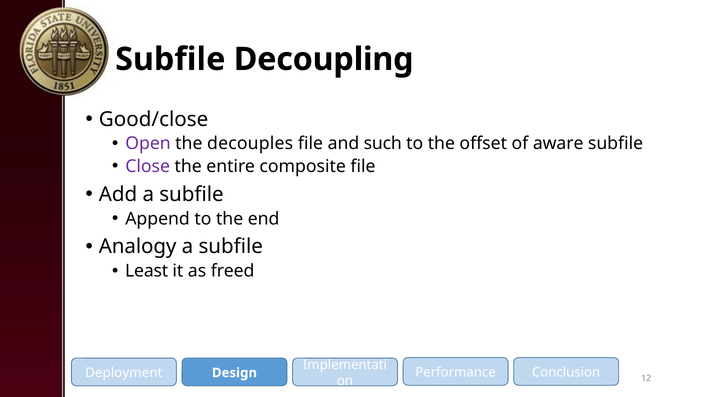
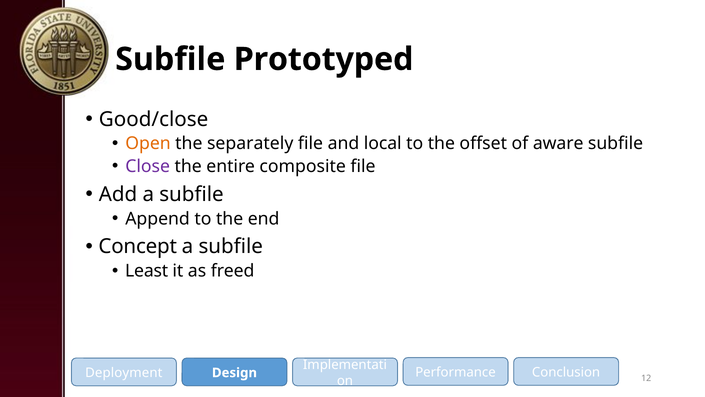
Decoupling: Decoupling -> Prototyped (324, 59)
Open colour: purple -> orange (148, 143)
decouples: decouples -> separately (250, 143)
such: such -> local (383, 143)
Analogy: Analogy -> Concept (138, 246)
